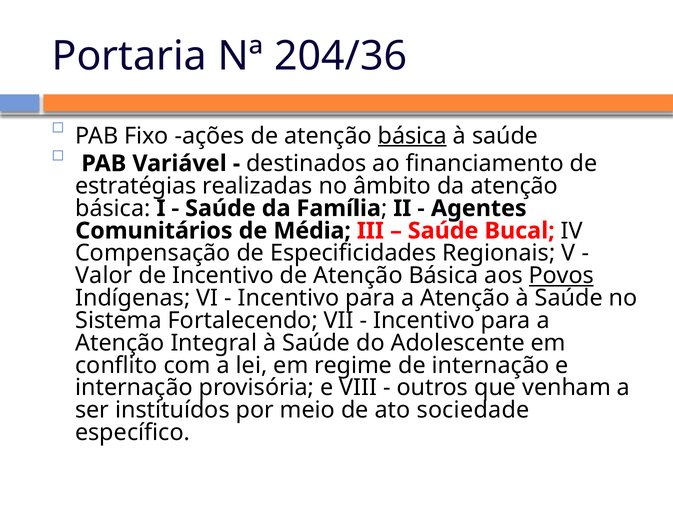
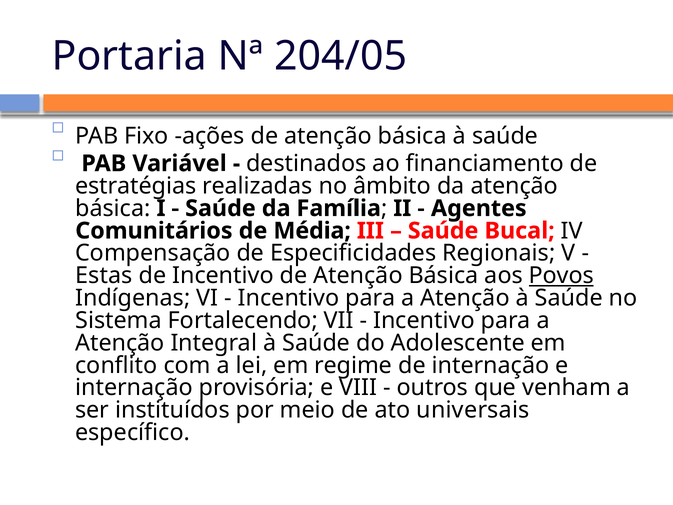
204/36: 204/36 -> 204/05 (341, 56)
básica underline: present -> none (412, 136)
Valor: Valor -> Estas (104, 276)
sociedade: sociedade -> universais (473, 410)
